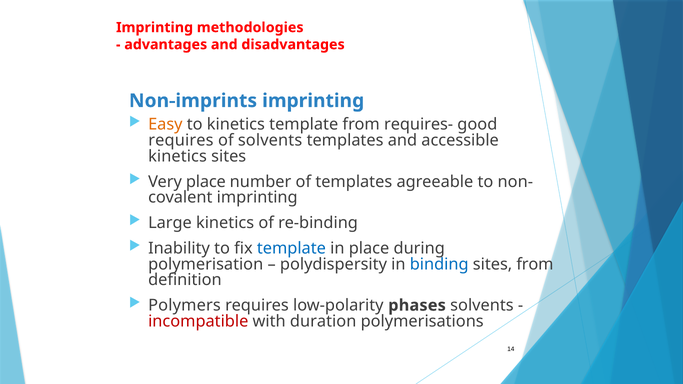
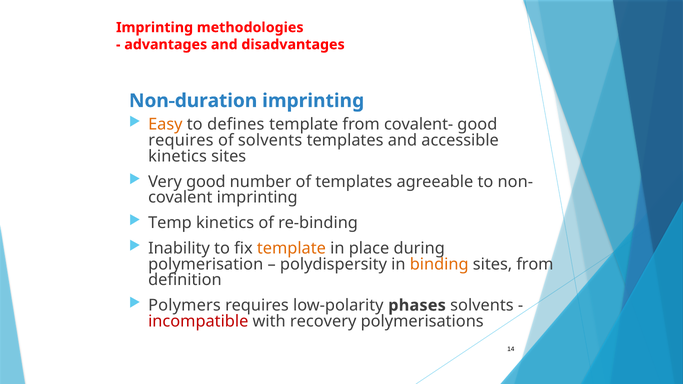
Non-imprints: Non-imprints -> Non-duration (193, 101)
to kinetics: kinetics -> defines (236, 125)
requires-: requires- -> covalent- (419, 125)
Very place: place -> good (206, 182)
Large: Large -> Temp (170, 223)
template colour: blue -> orange (291, 248)
binding colour: blue -> orange (439, 264)
duration: duration -> recovery (323, 321)
